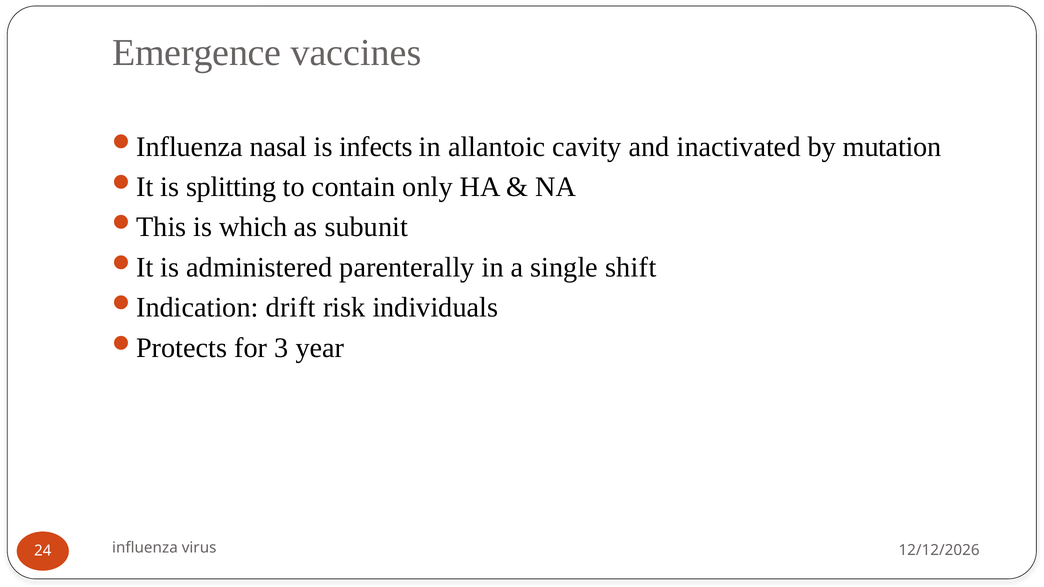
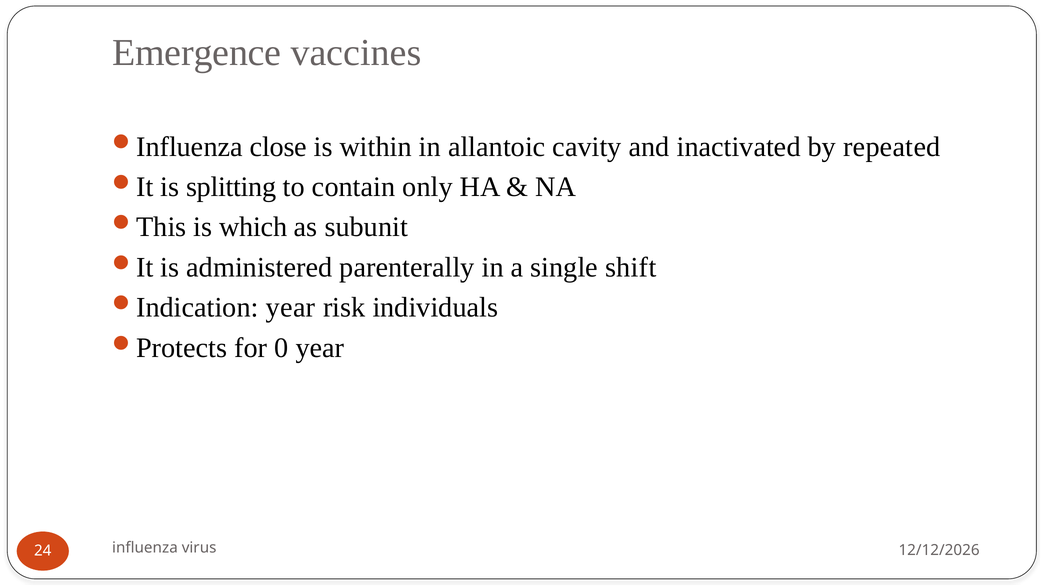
nasal: nasal -> close (278, 147)
infects: infects -> within (376, 147)
mutation: mutation -> repeated (892, 147)
drift: drift -> year (291, 308)
3: 3 -> 0 (281, 348)
